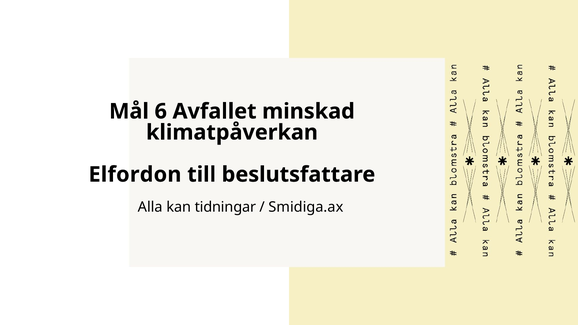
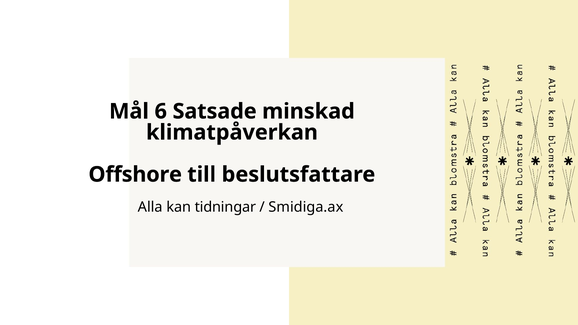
Avfallet: Avfallet -> Satsade (215, 111)
Elfordon: Elfordon -> Offshore (135, 175)
